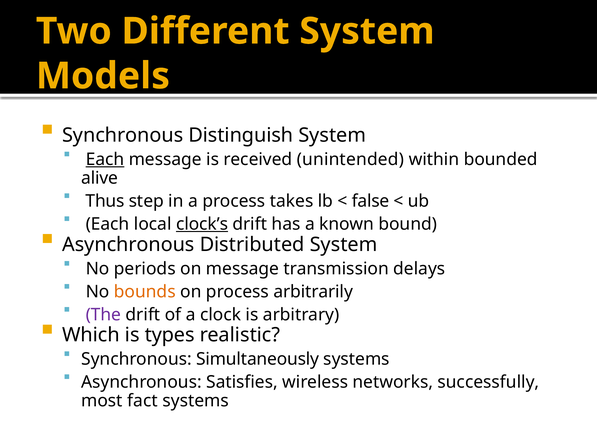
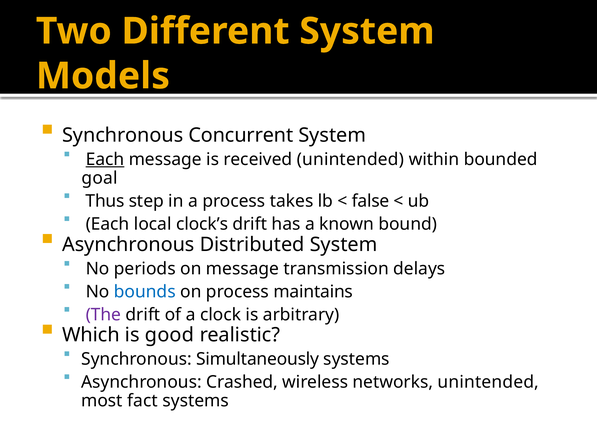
Distinguish: Distinguish -> Concurrent (241, 135)
alive: alive -> goal (99, 178)
clock’s underline: present -> none (202, 224)
bounds colour: orange -> blue (145, 291)
arbitrarily: arbitrarily -> maintains (313, 291)
types: types -> good (170, 335)
Satisfies: Satisfies -> Crashed (242, 382)
networks successfully: successfully -> unintended (488, 382)
